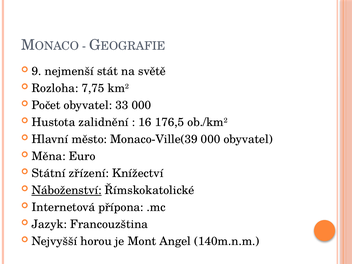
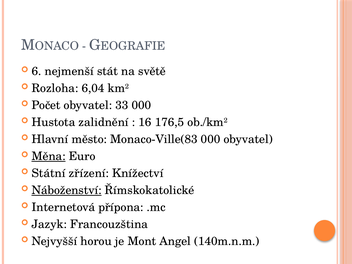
9: 9 -> 6 (37, 71)
7,75: 7,75 -> 6,04 (93, 88)
Monaco-Ville(39: Monaco-Ville(39 -> Monaco-Ville(83 (154, 139)
Měna underline: none -> present (49, 156)
